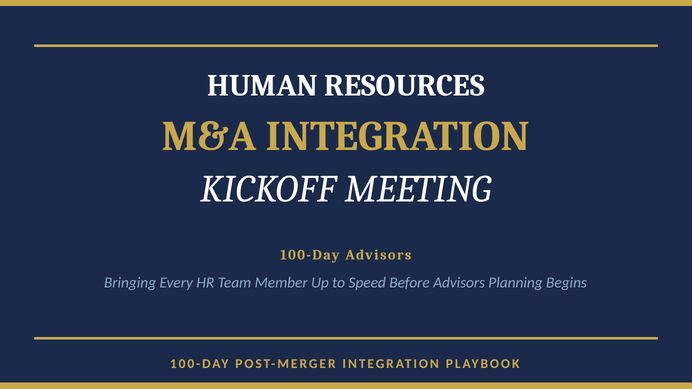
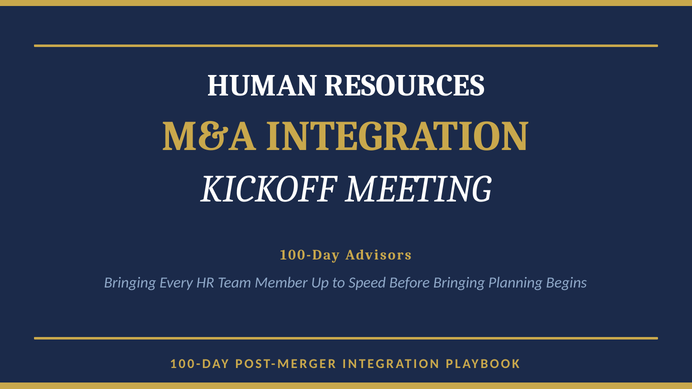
Before Advisors: Advisors -> Bringing (459, 283)
